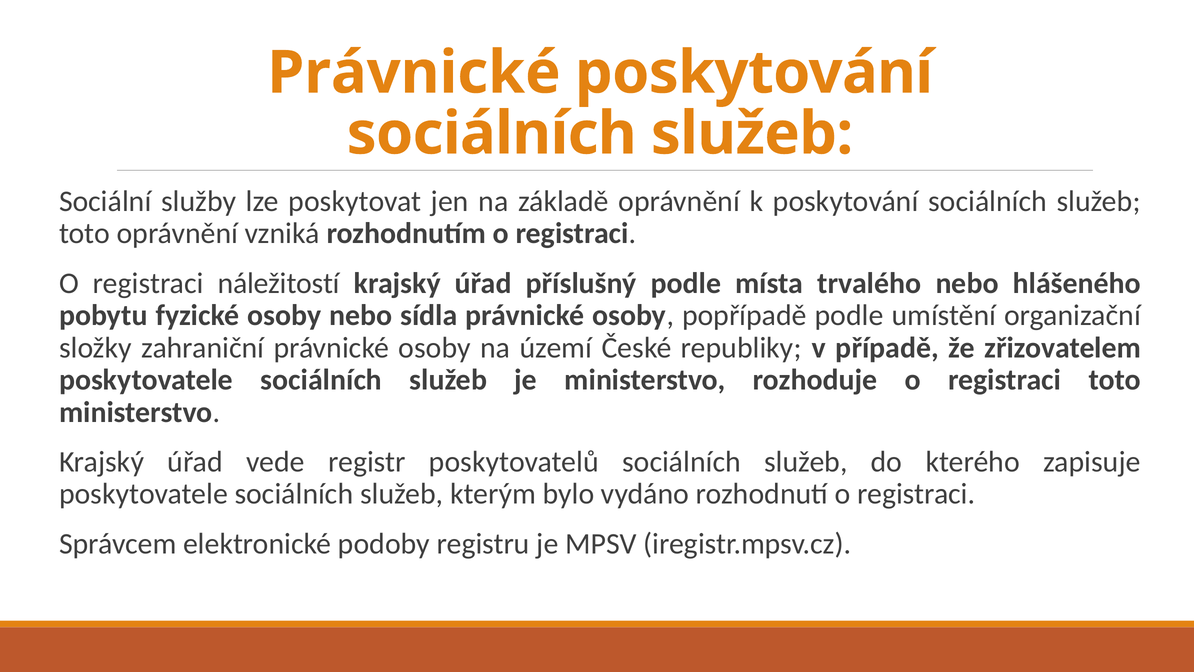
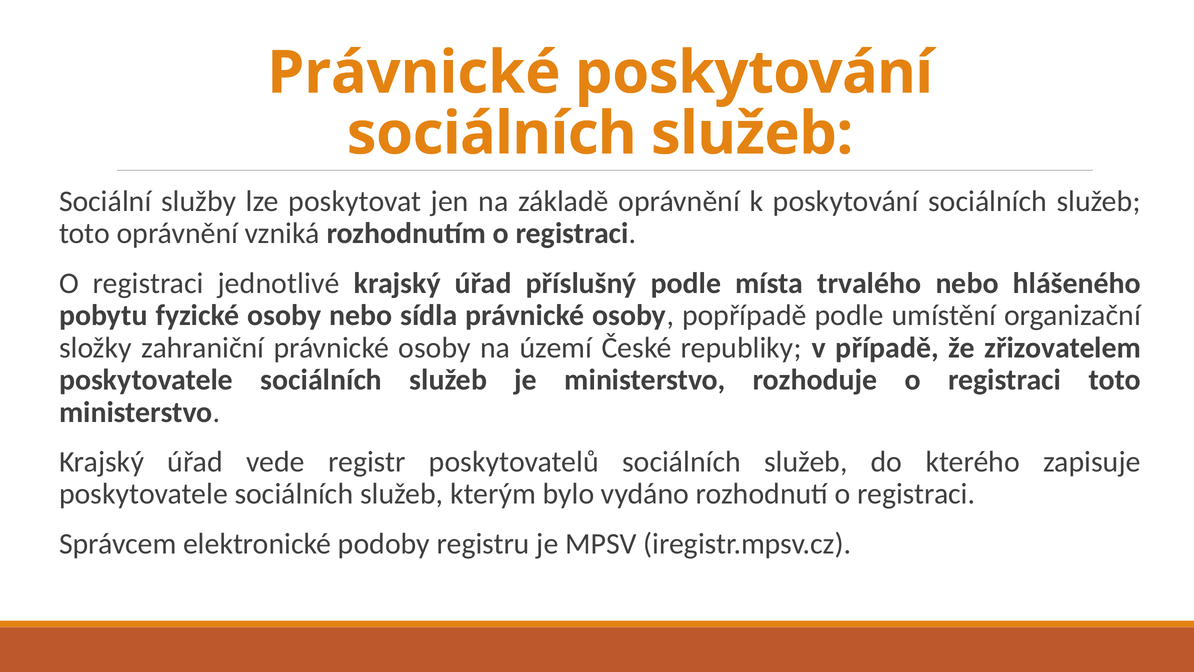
náležitostí: náležitostí -> jednotlivé (279, 283)
